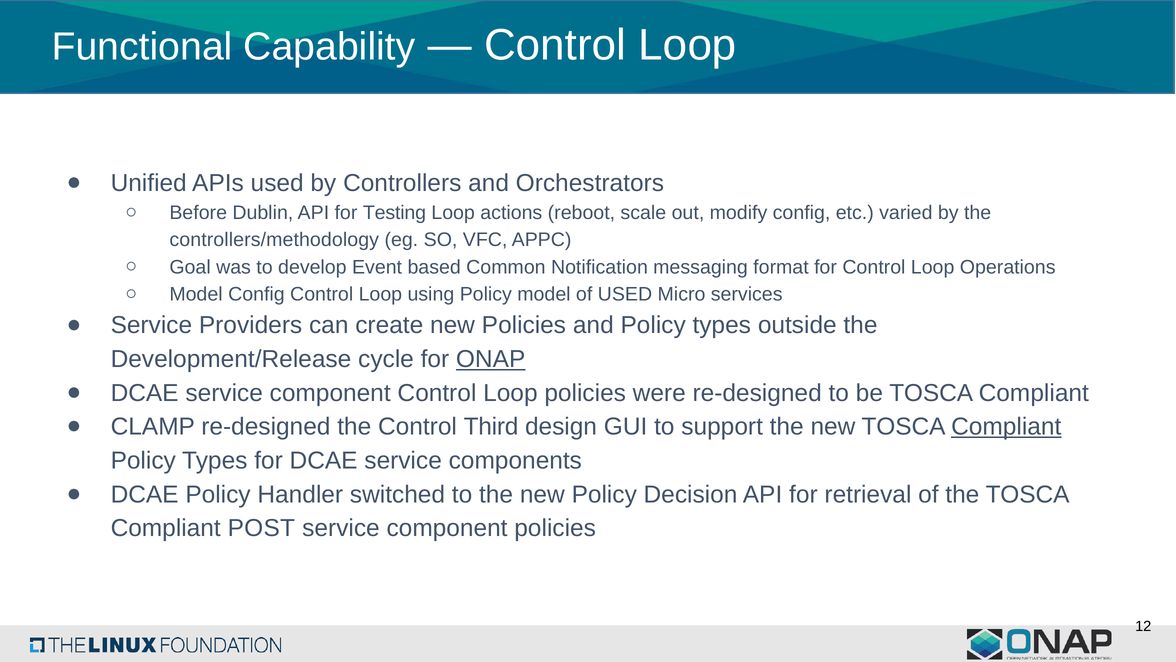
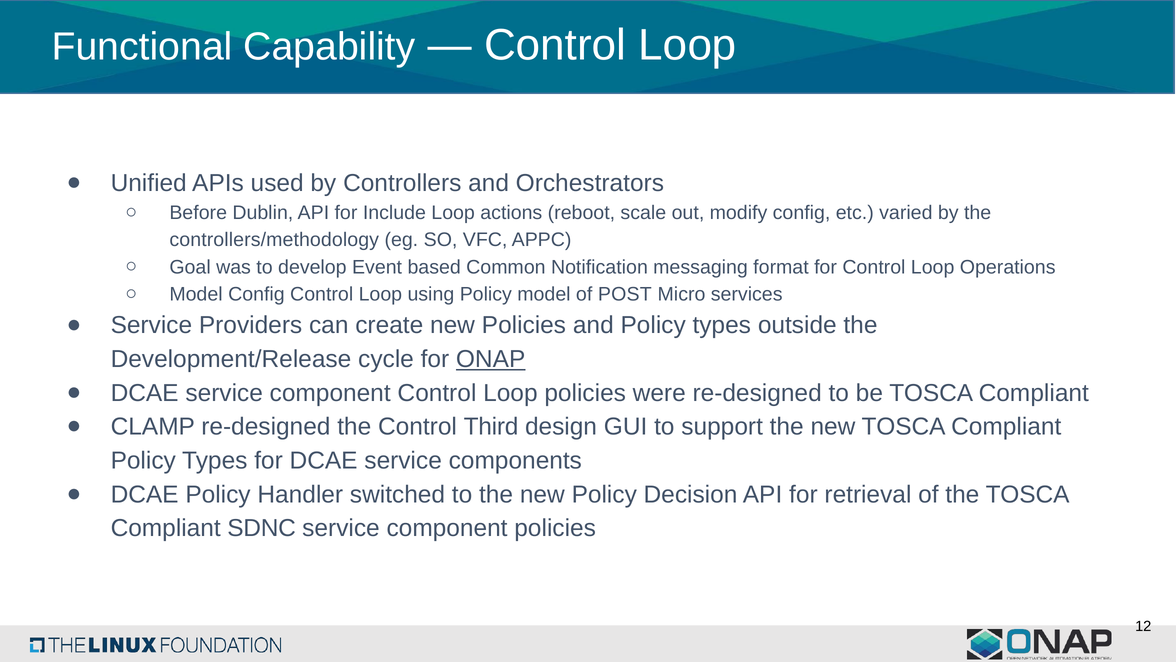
Testing: Testing -> Include (394, 213)
of USED: USED -> POST (625, 294)
Compliant underline: present -> none (1006, 427)
POST: POST -> SDNC (262, 528)
